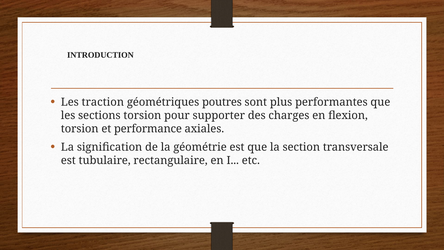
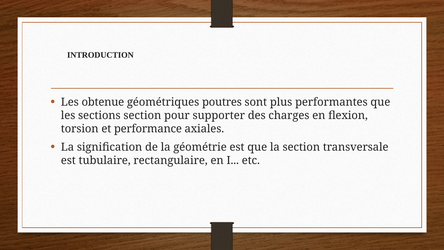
traction: traction -> obtenue (103, 102)
sections torsion: torsion -> section (142, 116)
